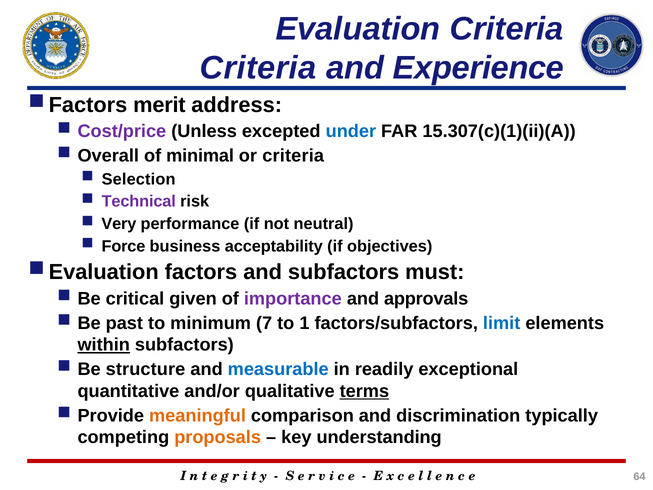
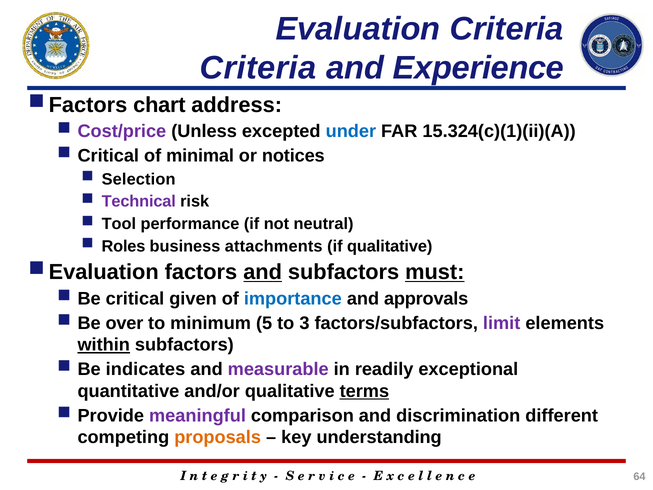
merit: merit -> chart (159, 105)
15.307(c)(1)(ii)(A: 15.307(c)(1)(ii)(A -> 15.324(c)(1)(ii)(A (499, 131)
Overall: Overall -> Critical (108, 156)
or criteria: criteria -> notices (293, 156)
Very: Very -> Tool (119, 224)
Force: Force -> Roles (123, 246)
acceptability: acceptability -> attachments (274, 246)
if objectives: objectives -> qualitative (390, 246)
and underline: none -> present (263, 272)
must underline: none -> present (435, 272)
importance colour: purple -> blue (293, 298)
past: past -> over (124, 323)
7: 7 -> 5 (264, 323)
1: 1 -> 3 (304, 323)
limit colour: blue -> purple (502, 323)
structure: structure -> indicates (145, 369)
measurable colour: blue -> purple (278, 369)
meaningful colour: orange -> purple (197, 416)
typically: typically -> different (562, 416)
